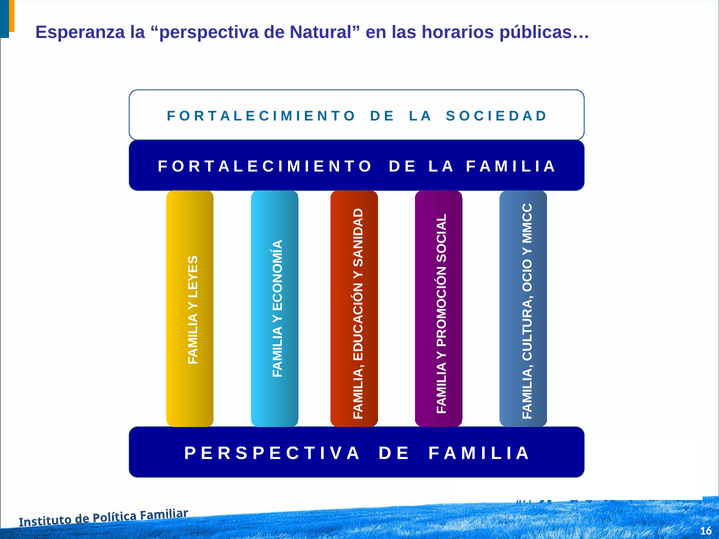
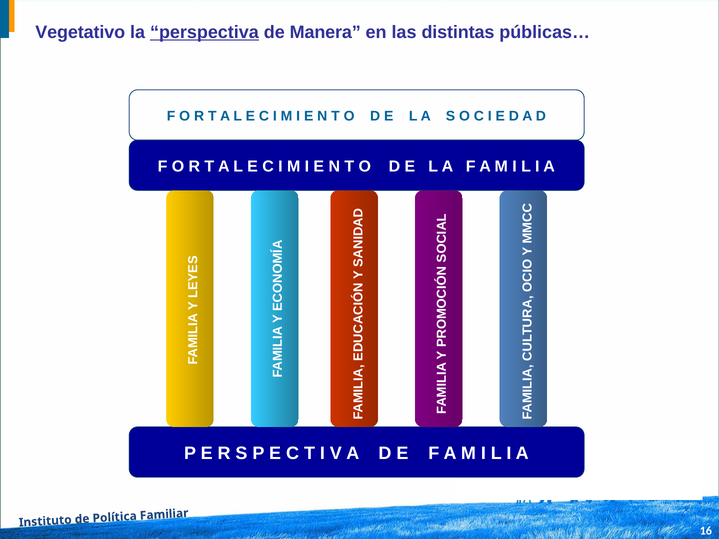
Esperanza: Esperanza -> Vegetativo (80, 32)
perspectiva underline: none -> present (204, 32)
Natural: Natural -> Manera (325, 32)
horarios: horarios -> distintas (458, 32)
